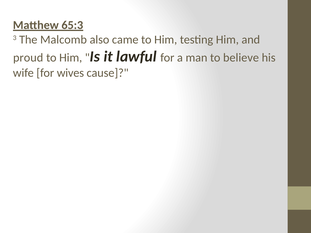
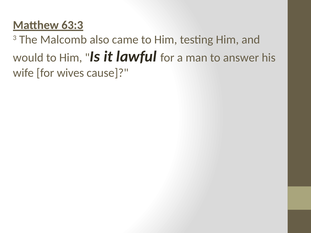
65:3: 65:3 -> 63:3 (72, 25)
proud: proud -> would (28, 58)
believe: believe -> answer (241, 58)
